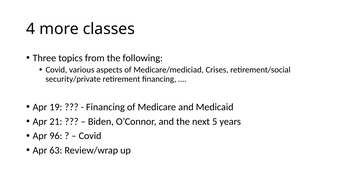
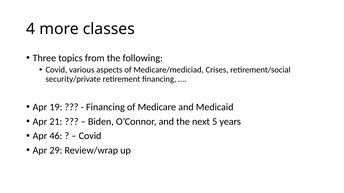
96: 96 -> 46 (56, 136)
63: 63 -> 29 (56, 151)
